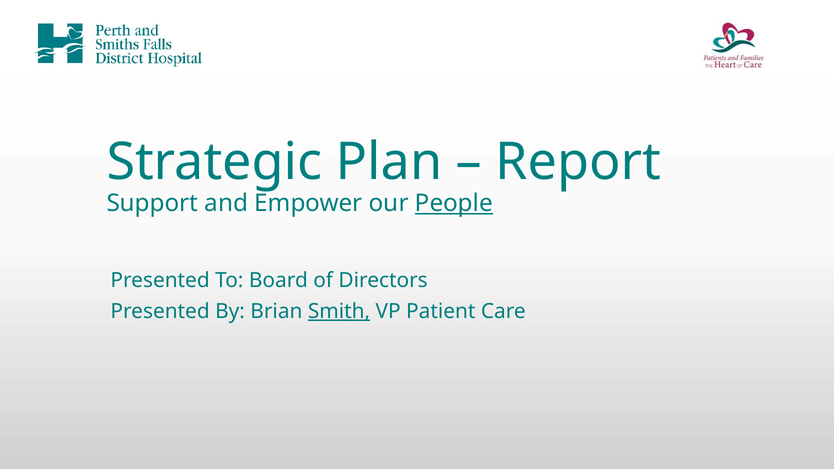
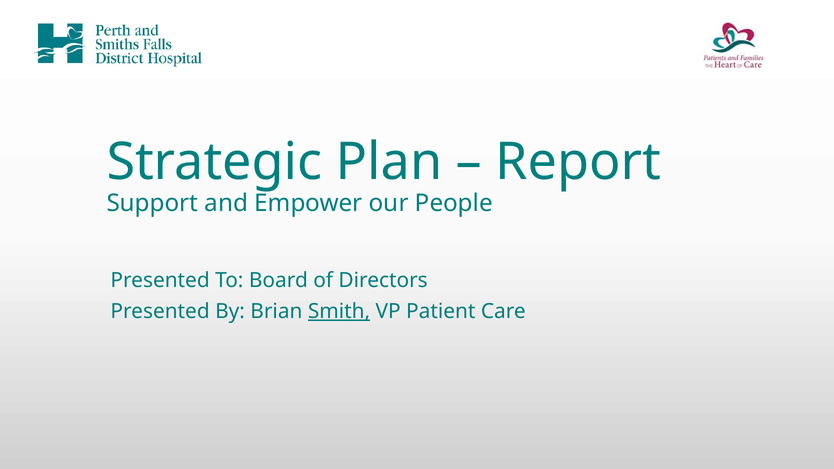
People underline: present -> none (454, 203)
